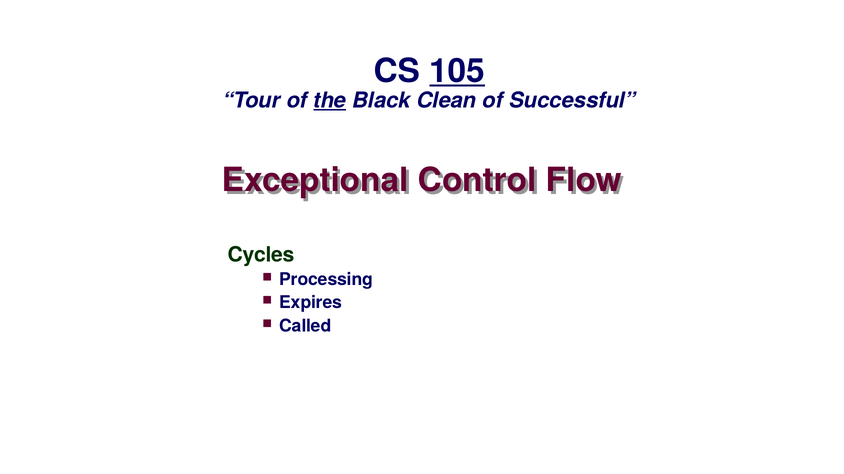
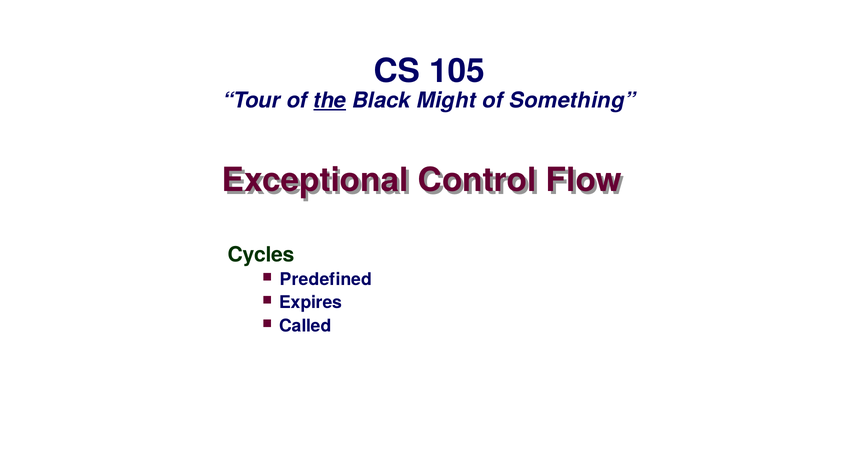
105 underline: present -> none (457, 71)
Clean: Clean -> Might (446, 100)
Successful: Successful -> Something (572, 100)
Processing: Processing -> Predefined (326, 280)
